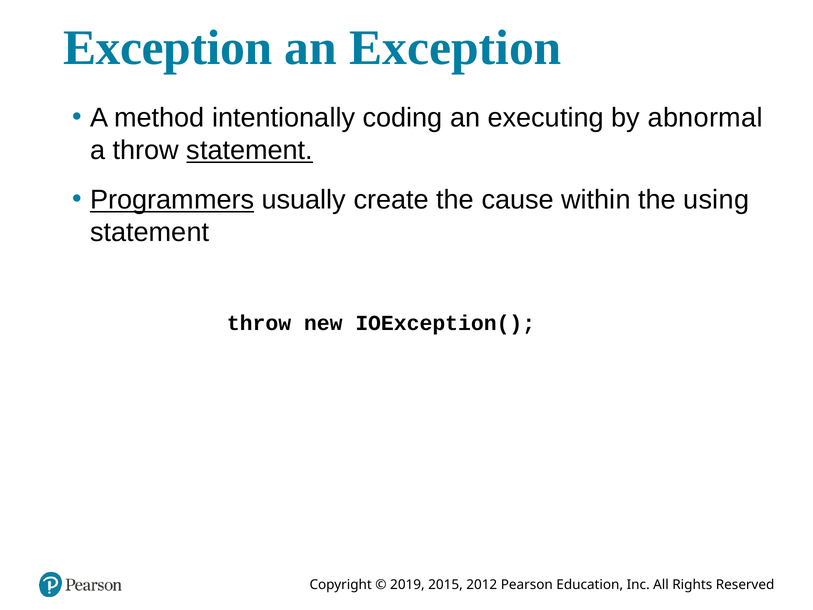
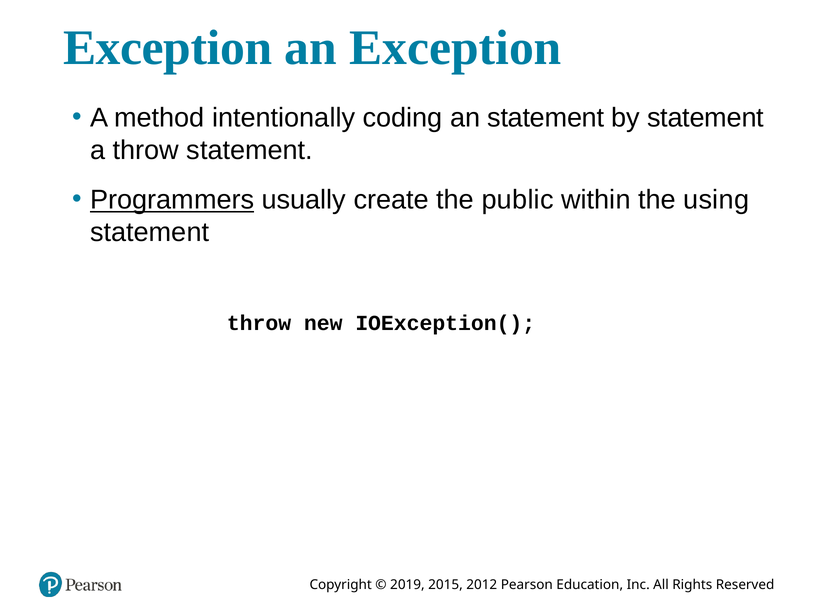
an executing: executing -> statement (546, 118)
by abnormal: abnormal -> statement (706, 118)
statement underline: present -> none (250, 150)
cause: cause -> public (518, 200)
